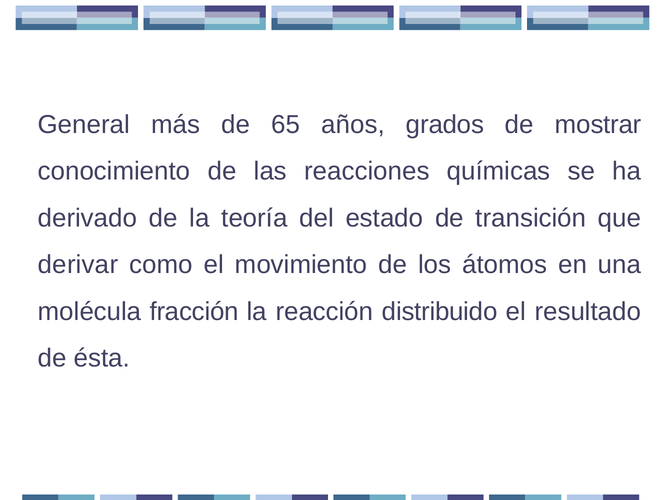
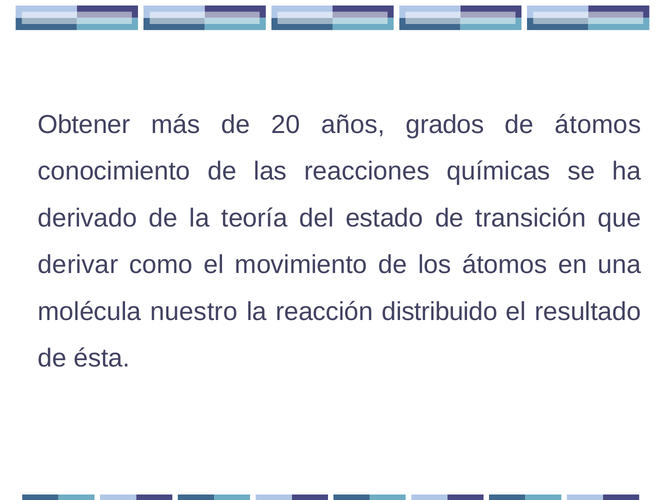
General: General -> Obtener (84, 125)
65: 65 -> 20 (286, 125)
de mostrar: mostrar -> átomos (598, 125)
fracción: fracción -> nuestro (194, 312)
